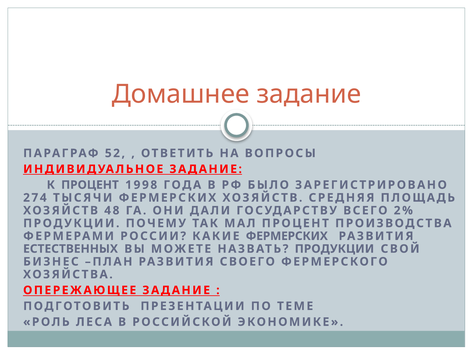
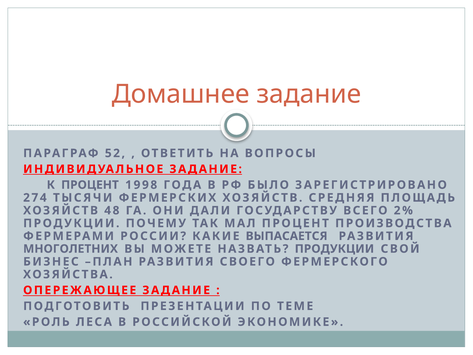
КАКИЕ ФЕРМЕРСКИХ: ФЕРМЕРСКИХ -> ВЫПАСАЕТСЯ (287, 236)
ЕСТЕСТВЕННЫХ: ЕСТЕСТВЕННЫХ -> МНОГОЛЕТНИХ (71, 249)
